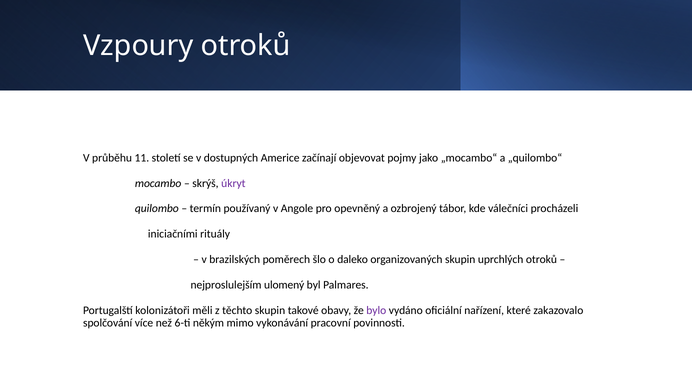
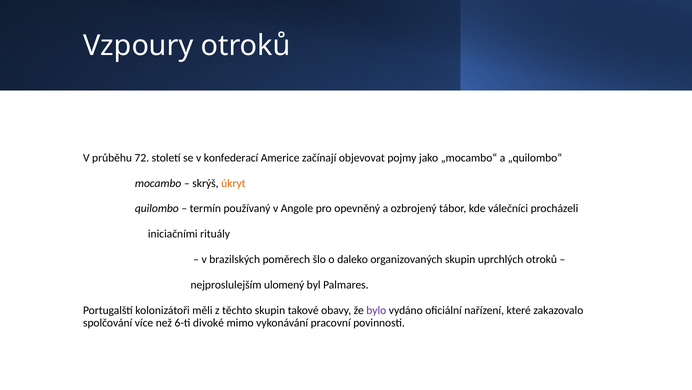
11: 11 -> 72 (142, 157)
dostupných: dostupných -> konfederací (231, 157)
úkryt colour: purple -> orange (233, 183)
někým: někým -> divoké (208, 322)
